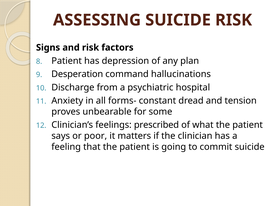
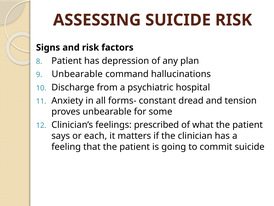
Desperation: Desperation -> Unbearable (77, 74)
poor: poor -> each (96, 136)
